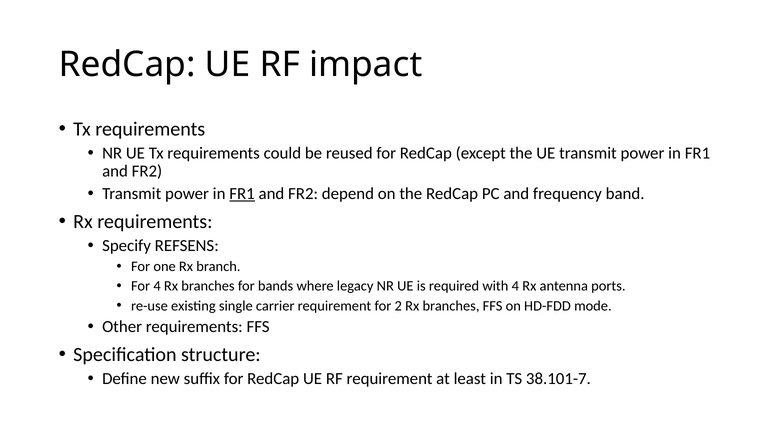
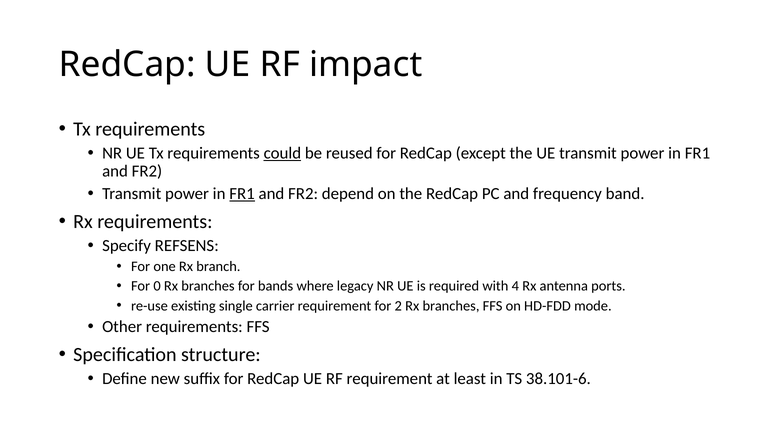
could underline: none -> present (282, 153)
For 4: 4 -> 0 (157, 286)
38.101-7: 38.101-7 -> 38.101-6 (558, 378)
